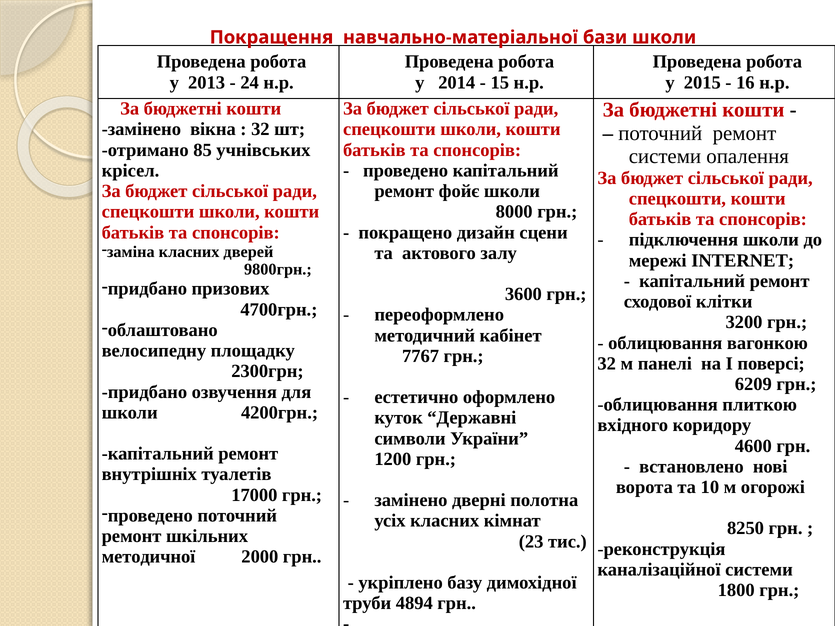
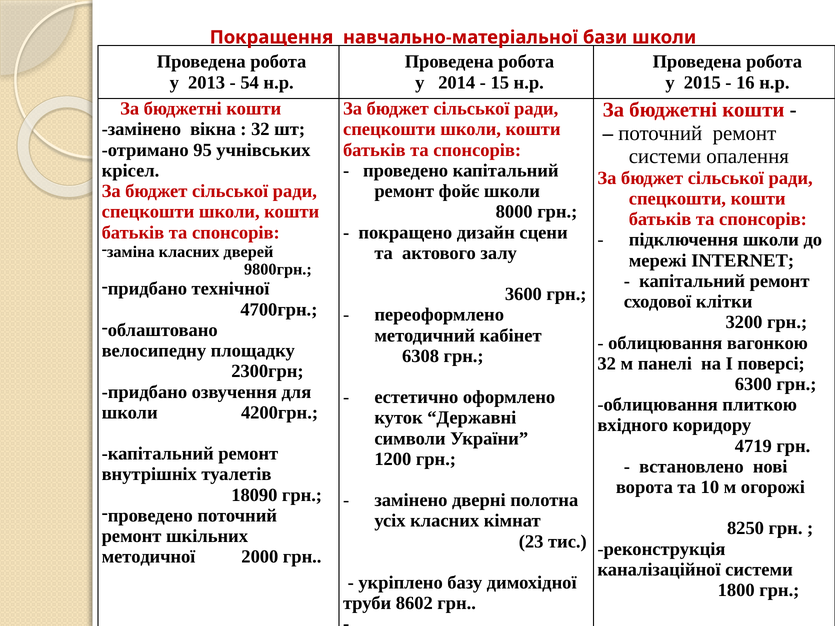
24: 24 -> 54 (250, 82)
85: 85 -> 95 (203, 150)
призових: призових -> технічної (231, 289)
7767: 7767 -> 6308 (421, 356)
6209: 6209 -> 6300 (753, 384)
4600: 4600 -> 4719 (753, 446)
17000: 17000 -> 18090 (254, 495)
4894: 4894 -> 8602 (414, 603)
